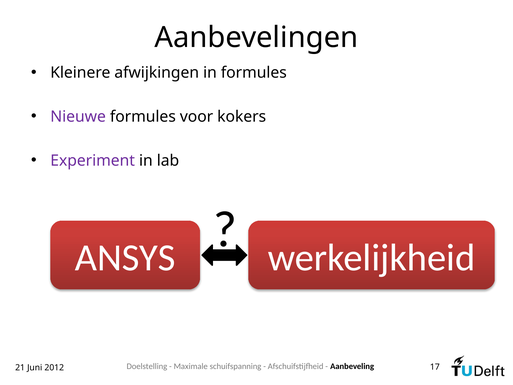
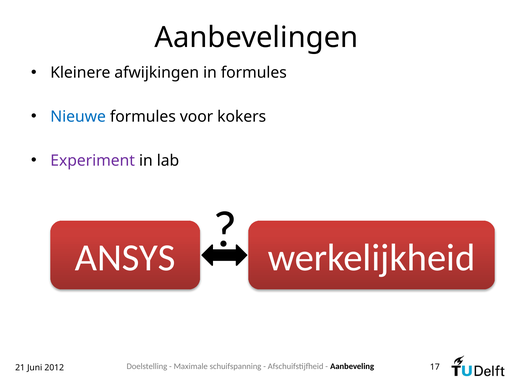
Nieuwe colour: purple -> blue (78, 117)
